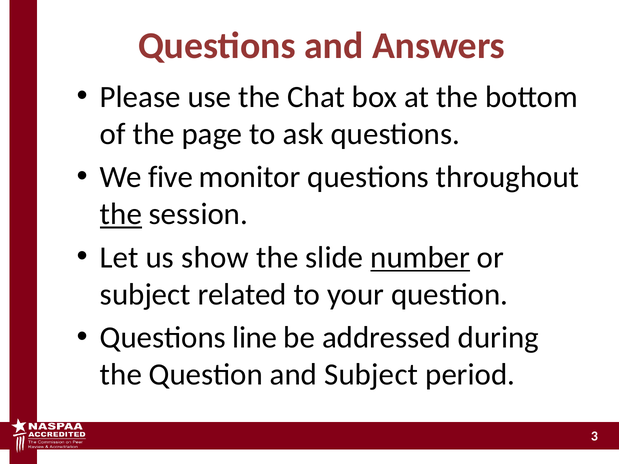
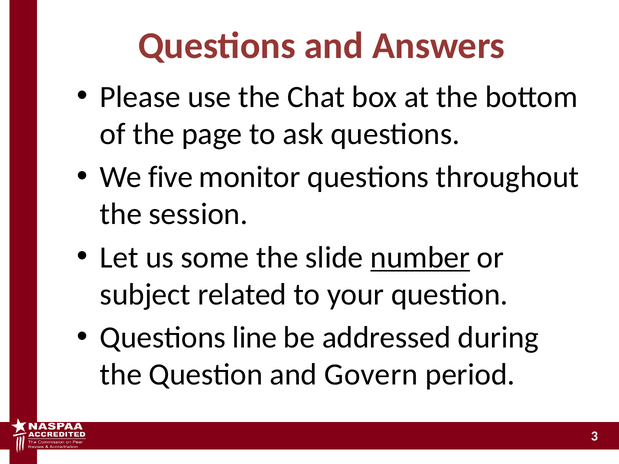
the underline: present -> none (121, 214)
show: show -> some (215, 258)
and Subject: Subject -> Govern (371, 375)
